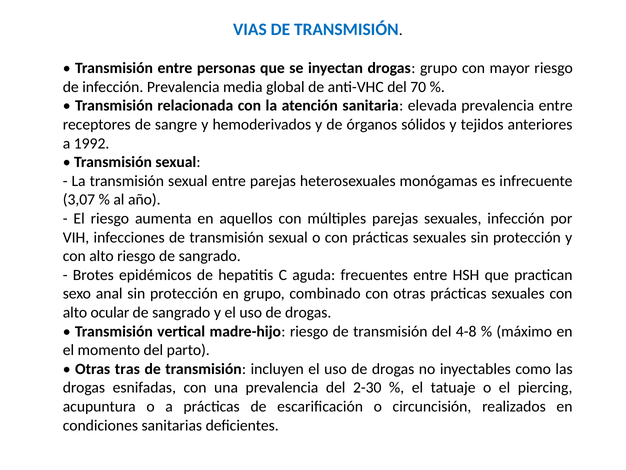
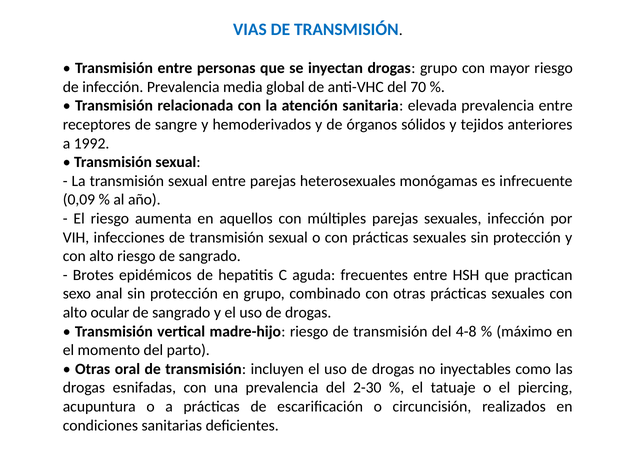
3,07: 3,07 -> 0,09 (79, 200)
tras: tras -> oral (127, 369)
